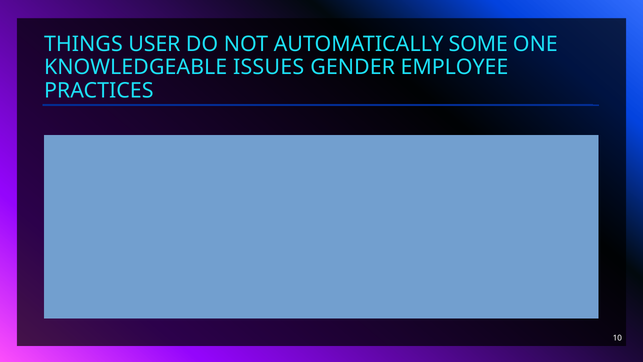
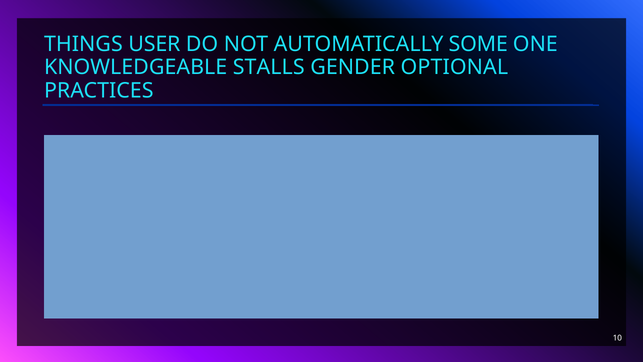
ISSUES: ISSUES -> STALLS (269, 67)
EMPLOYEE: EMPLOYEE -> OPTIONAL (454, 67)
